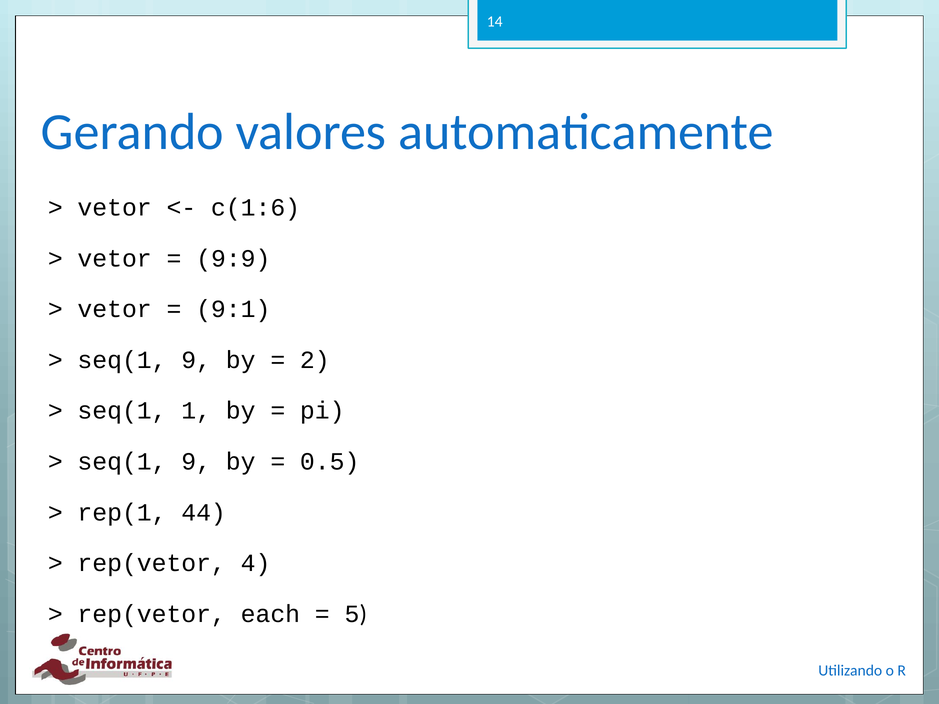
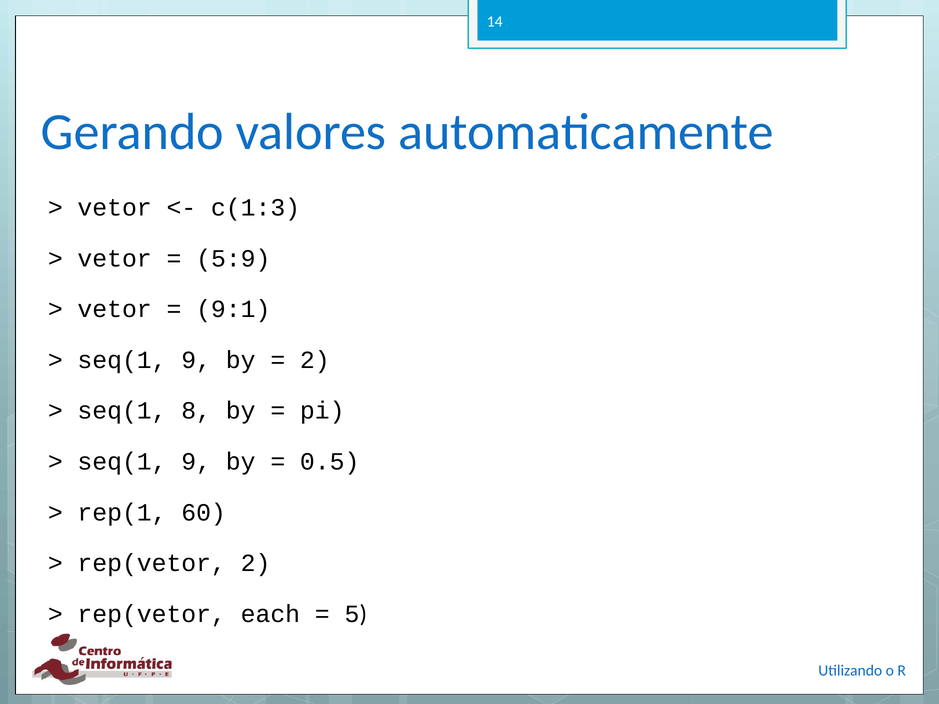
c(1:6: c(1:6 -> c(1:3 (256, 208)
9:9: 9:9 -> 5:9 (233, 258)
1: 1 -> 8 (196, 411)
44: 44 -> 60 (204, 513)
rep(vetor 4: 4 -> 2 (256, 563)
